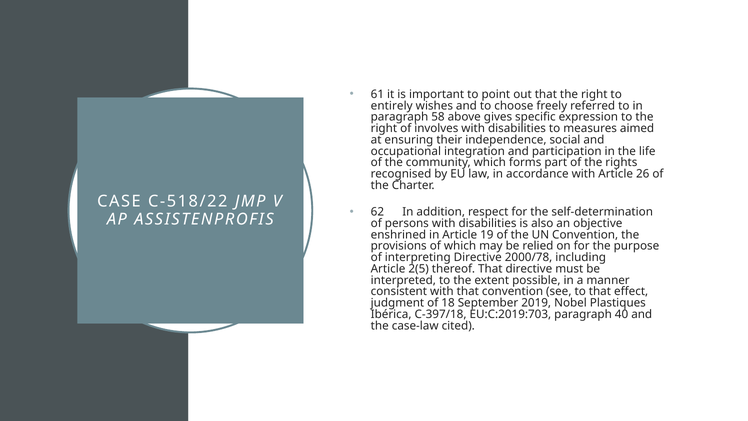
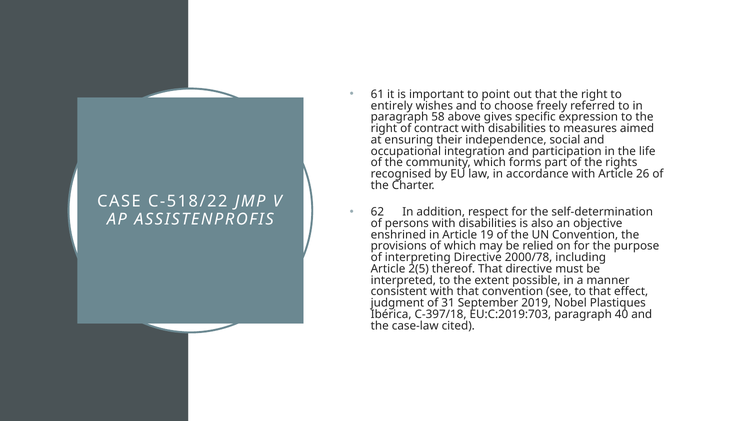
involves: involves -> contract (436, 128)
18: 18 -> 31 (448, 303)
